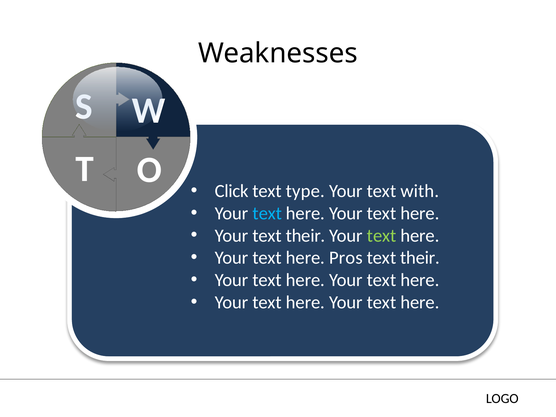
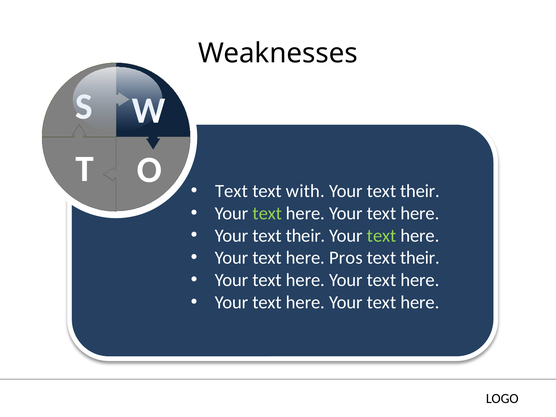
Click: Click -> Text (232, 191)
type: type -> with (305, 191)
with: with -> their (420, 191)
text colour: light blue -> light green (267, 213)
